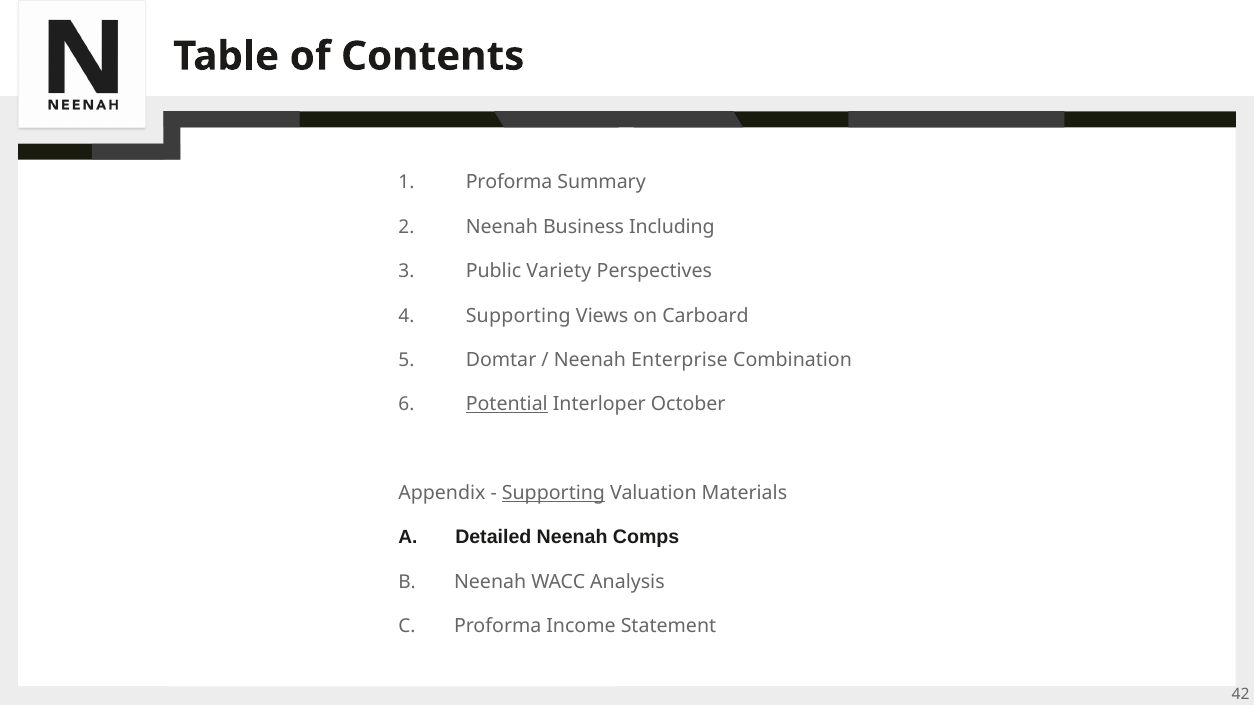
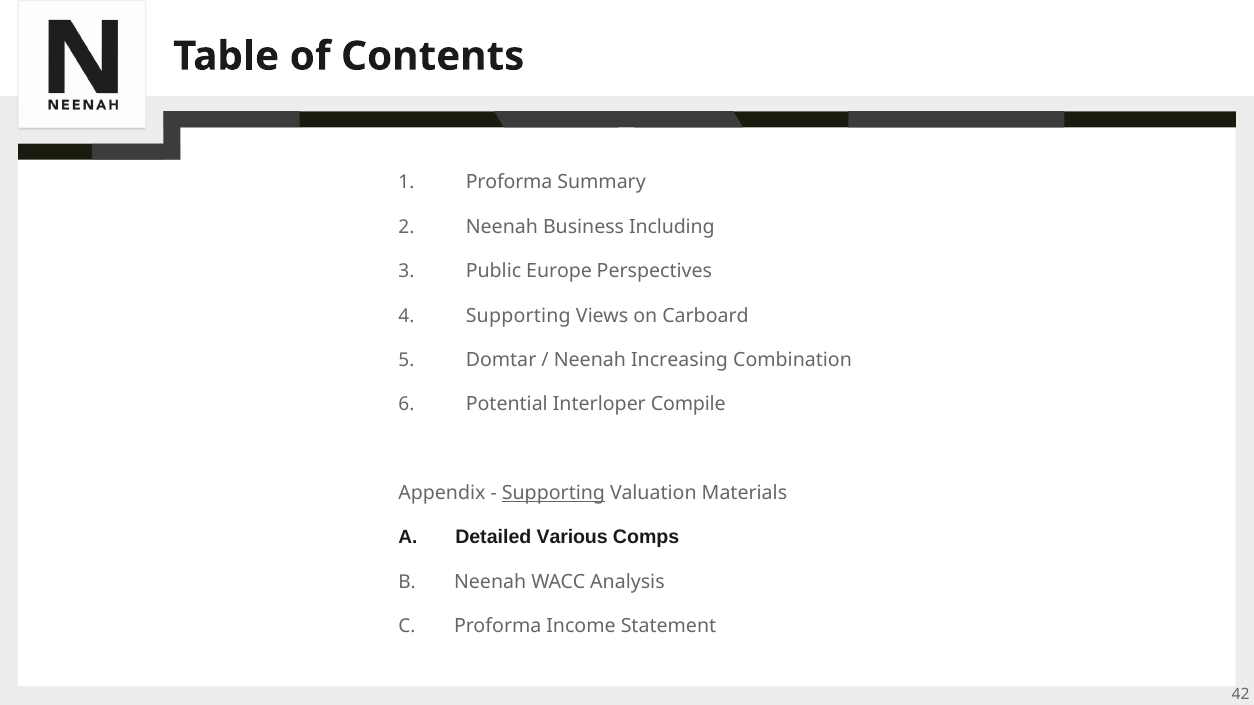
Variety: Variety -> Europe (559, 271)
Enterprise: Enterprise -> Increasing (680, 360)
Potential underline: present -> none (507, 405)
October: October -> Compile (688, 405)
Detailed Neenah: Neenah -> Various (572, 538)
